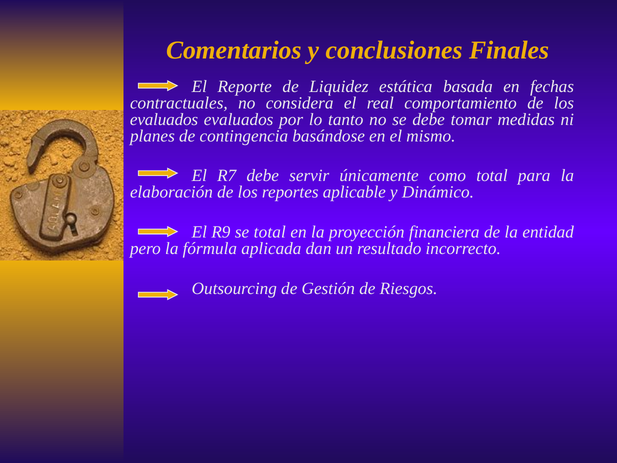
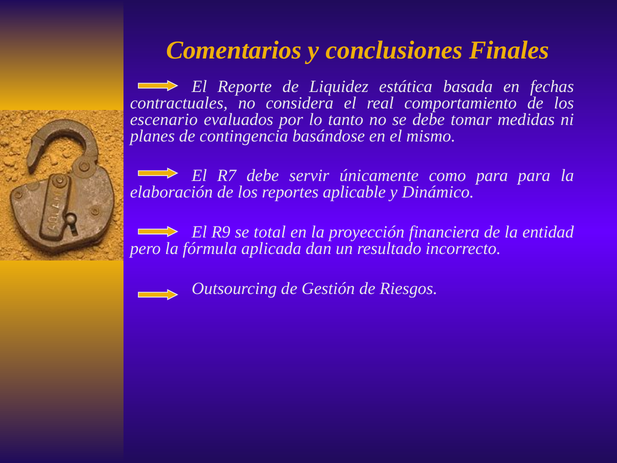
evaluados: evaluados -> escenario (164, 119)
como total: total -> para (492, 176)
